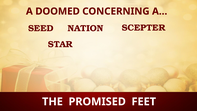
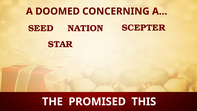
FEET: FEET -> THIS (144, 101)
